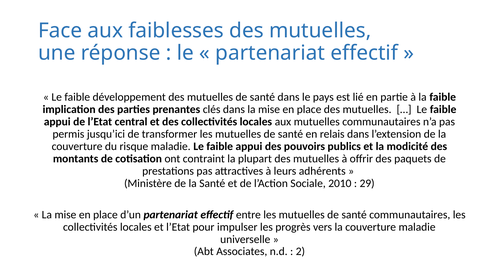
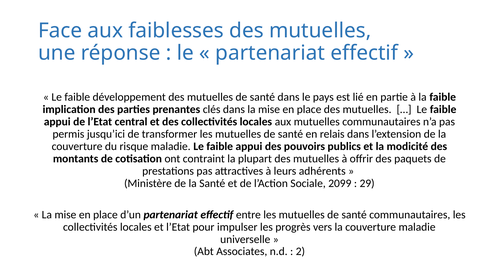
2010: 2010 -> 2099 (340, 184)
